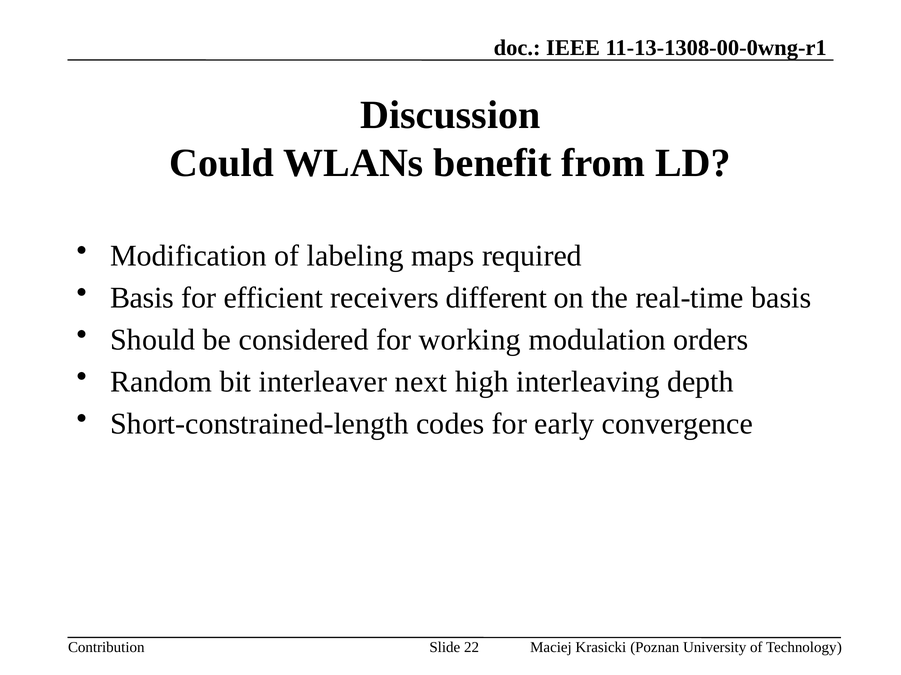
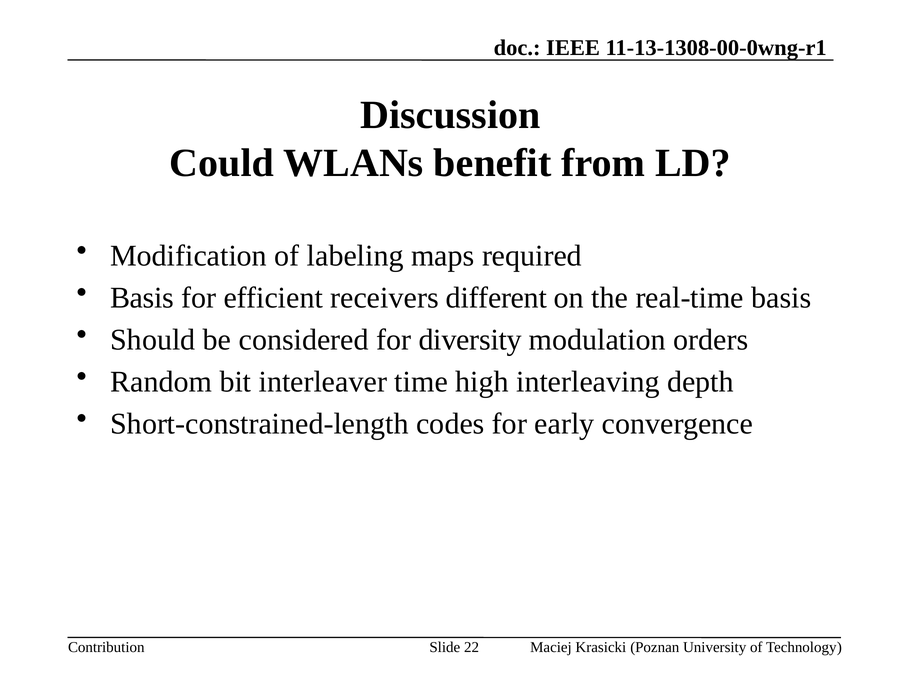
working: working -> diversity (470, 340)
next: next -> time (421, 382)
